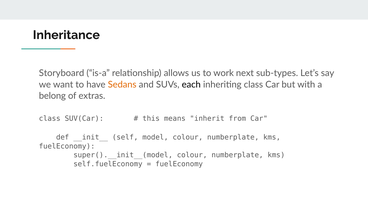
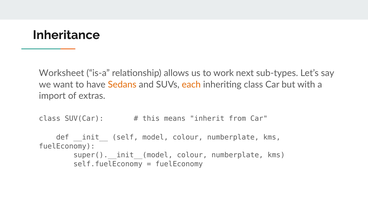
Storyboard: Storyboard -> Worksheet (62, 73)
each colour: black -> orange (191, 85)
belong: belong -> import (52, 96)
